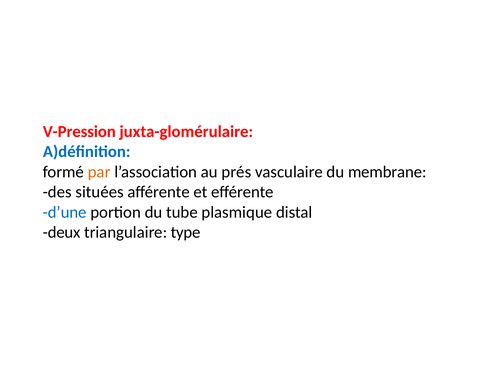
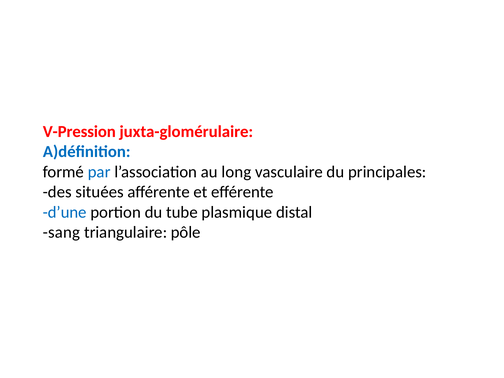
par colour: orange -> blue (99, 172)
prés: prés -> long (236, 172)
membrane: membrane -> principales (387, 172)
deux: deux -> sang (61, 232)
type: type -> pôle (186, 232)
